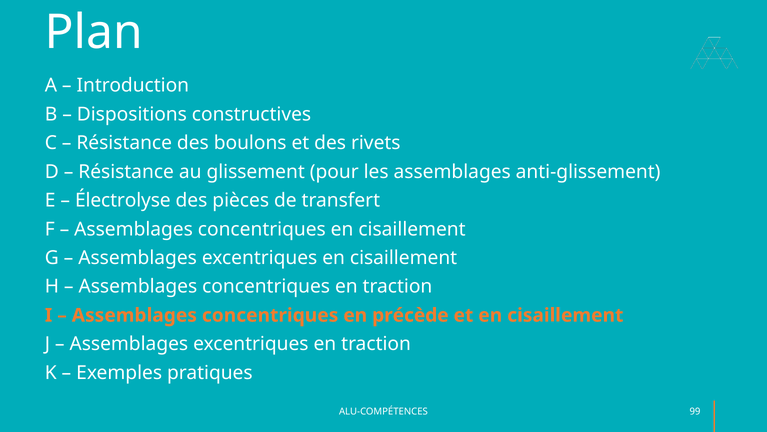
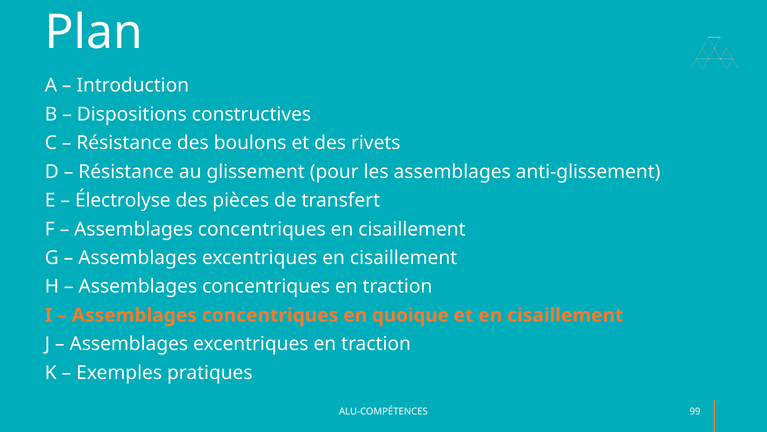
précède: précède -> quoique (410, 315)
